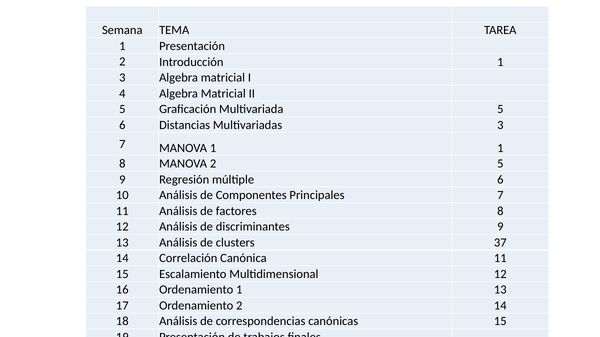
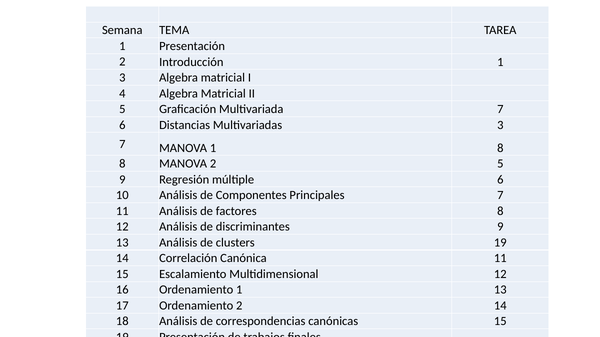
Multivariada 5: 5 -> 7 (500, 109)
1 1: 1 -> 8 (500, 148)
clusters 37: 37 -> 19 (500, 243)
